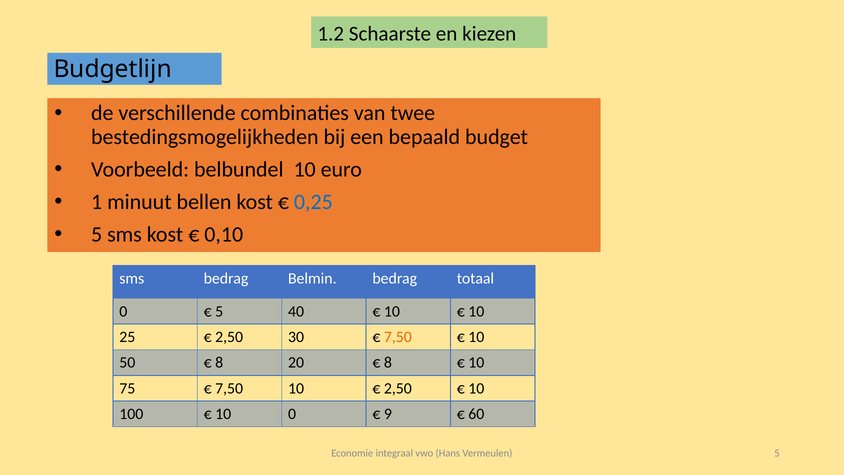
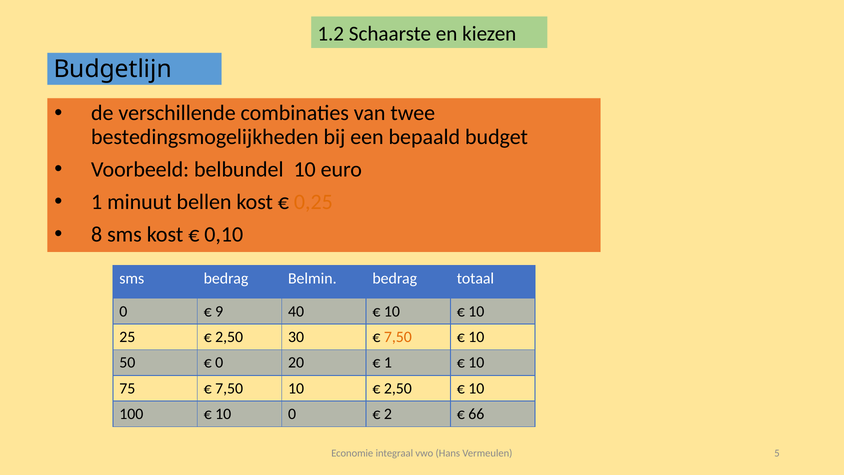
0,25 colour: blue -> orange (313, 202)
5: 5 -> 8 (97, 234)
5: 5 -> 9 (219, 311)
8: 8 -> 0 (219, 363)
8: 8 -> 1 (388, 363)
9: 9 -> 2 (388, 414)
60: 60 -> 66 (476, 414)
